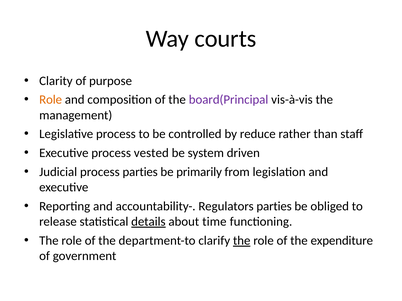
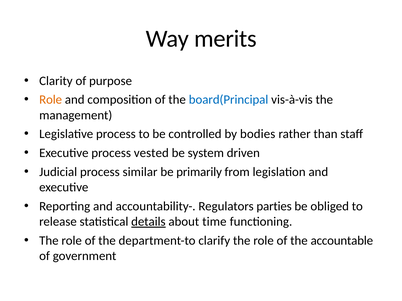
courts: courts -> merits (226, 39)
board(Principal colour: purple -> blue (229, 100)
reduce: reduce -> bodies (258, 134)
process parties: parties -> similar (140, 172)
the underline: present -> none (242, 241)
expenditure: expenditure -> accountable (342, 241)
